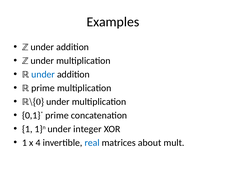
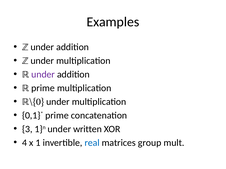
under colour: blue -> purple (43, 75)
1: 1 -> 3 (27, 129)
integer: integer -> written (88, 129)
1: 1 -> 4 (25, 143)
4: 4 -> 1 (38, 143)
about: about -> group (150, 143)
